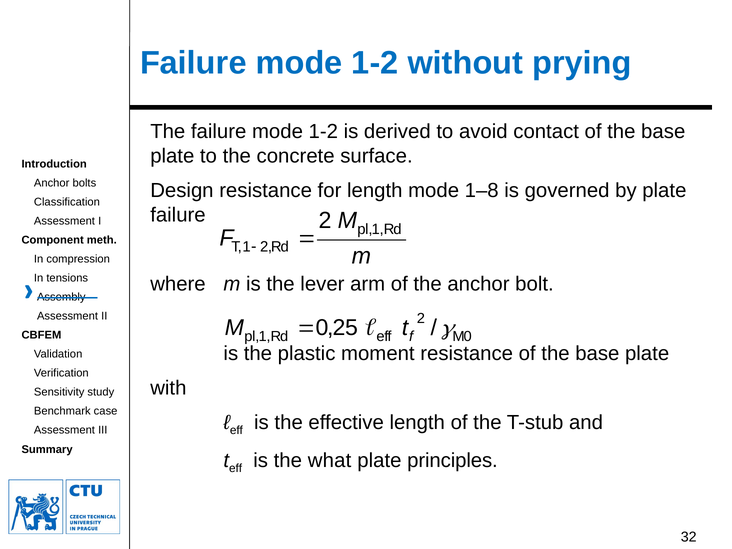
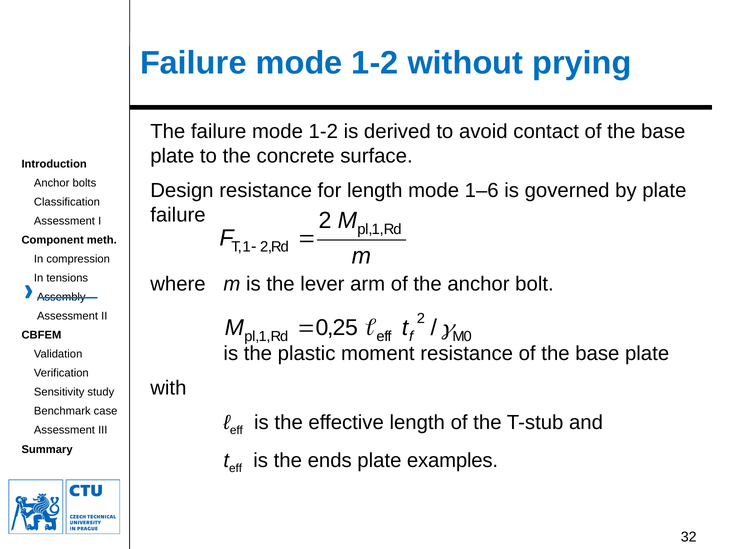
1–8: 1–8 -> 1–6 (482, 191)
what: what -> ends (330, 460)
principles: principles -> examples (453, 460)
